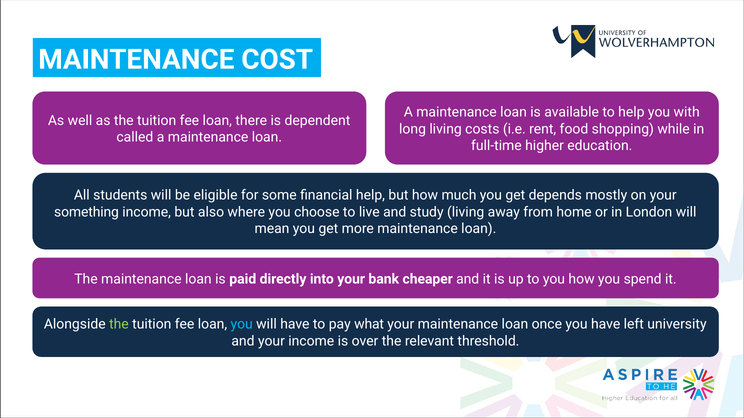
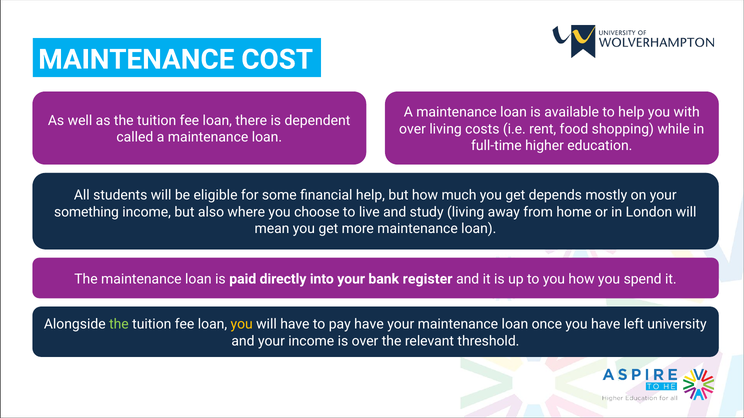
long: long -> over (413, 129)
cheaper: cheaper -> register (428, 279)
you colour: light blue -> yellow (242, 325)
pay what: what -> have (369, 325)
